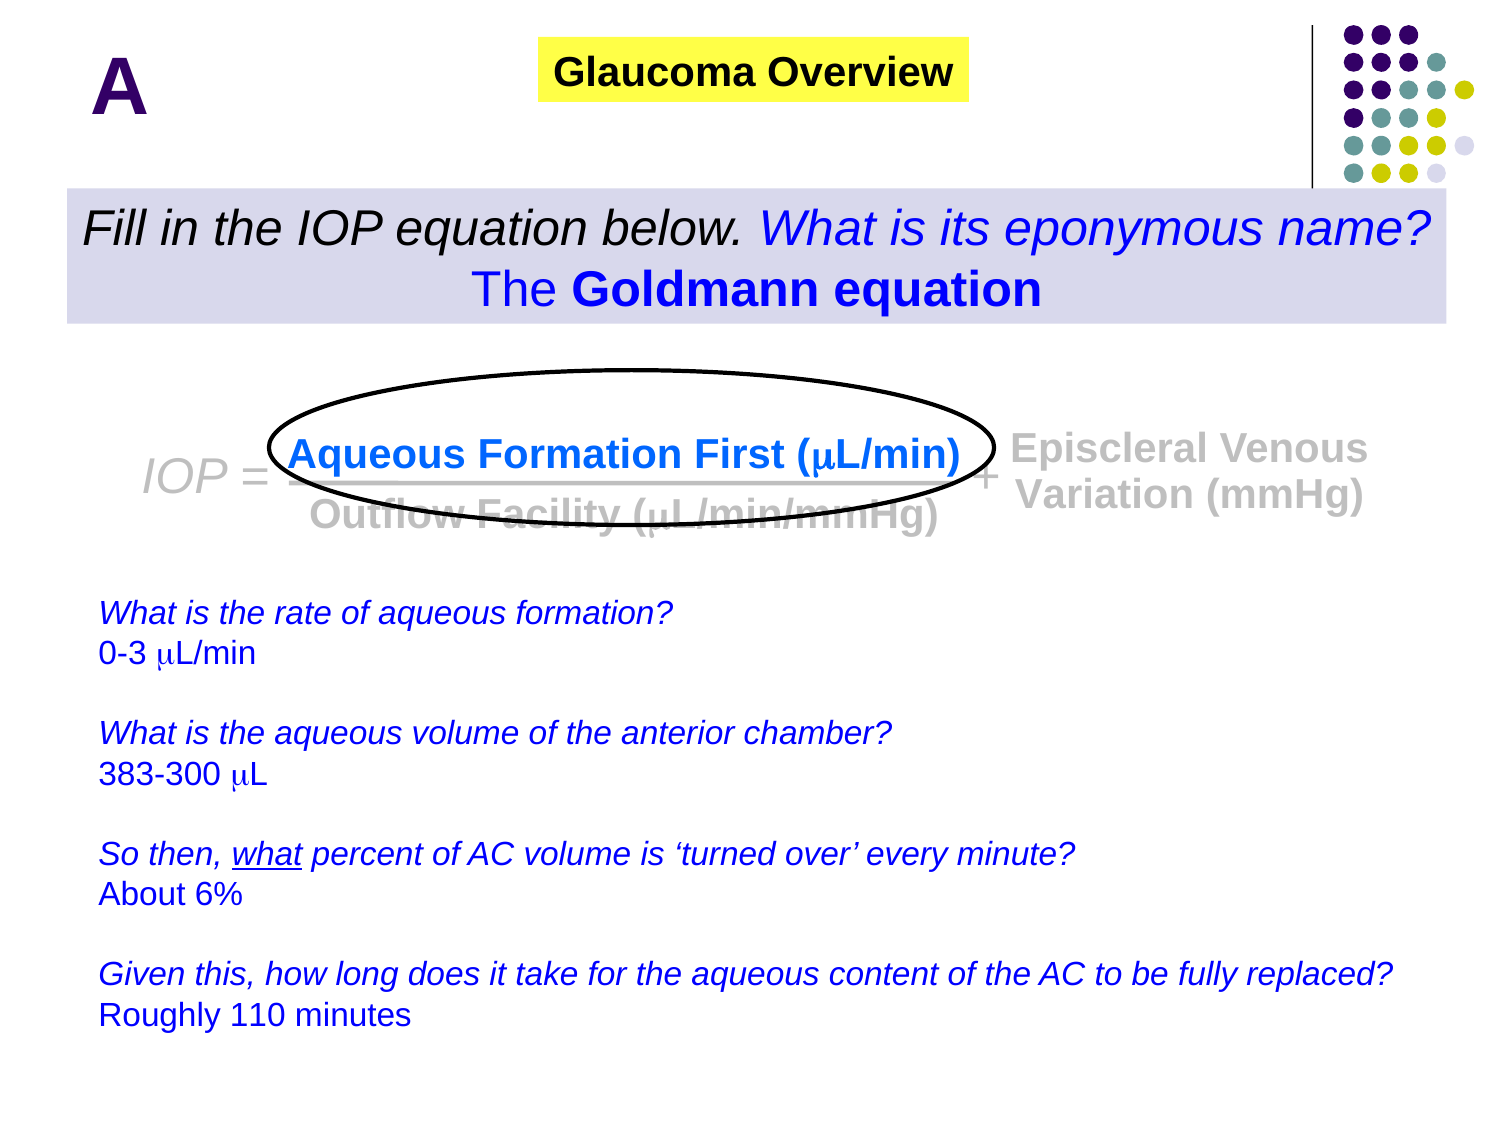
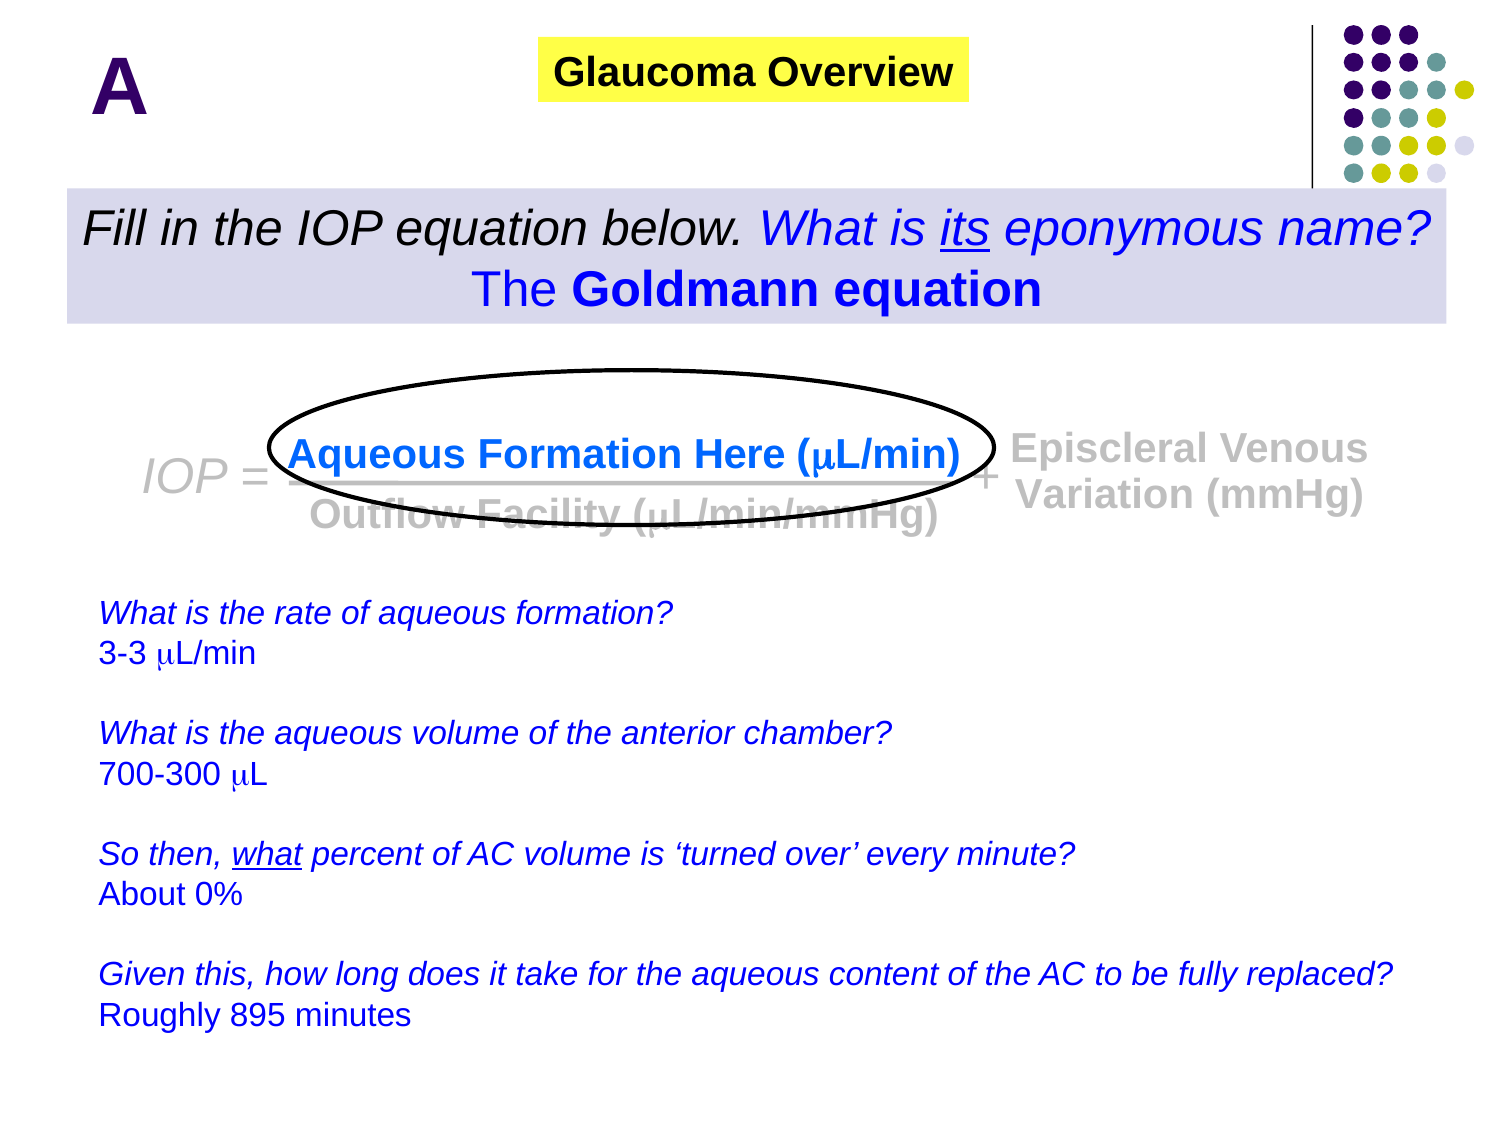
its underline: none -> present (965, 229)
First: First -> Here (740, 455)
0-3: 0-3 -> 3-3 (123, 654)
383-300: 383-300 -> 700-300 (160, 774)
6%: 6% -> 0% (219, 895)
110: 110 -> 895 (258, 1015)
